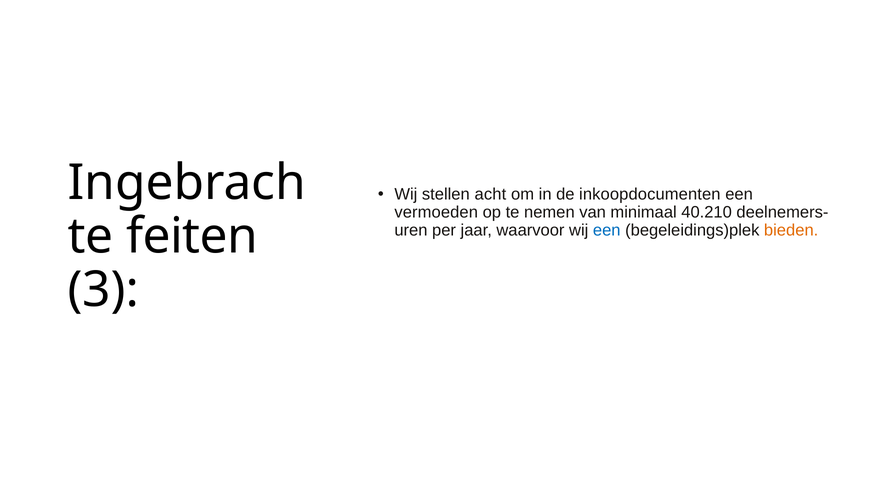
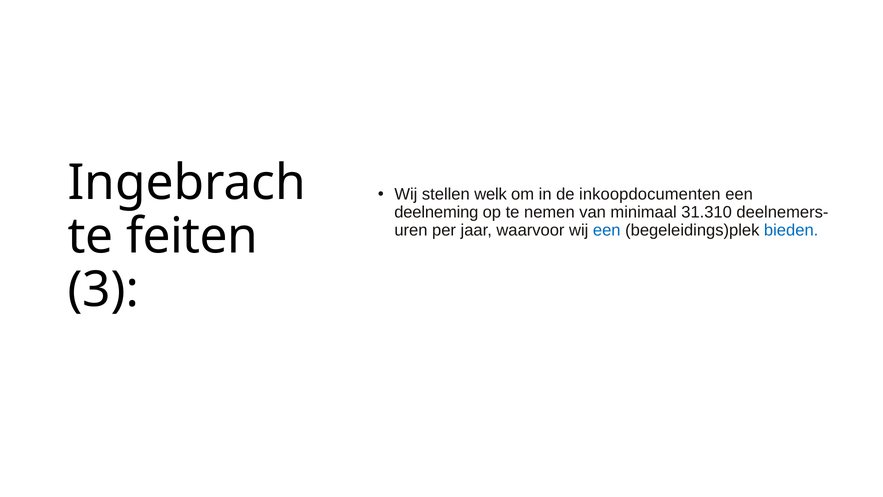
acht: acht -> welk (491, 194)
vermoeden: vermoeden -> deelneming (436, 212)
40.210: 40.210 -> 31.310 (707, 212)
bieden colour: orange -> blue (791, 230)
